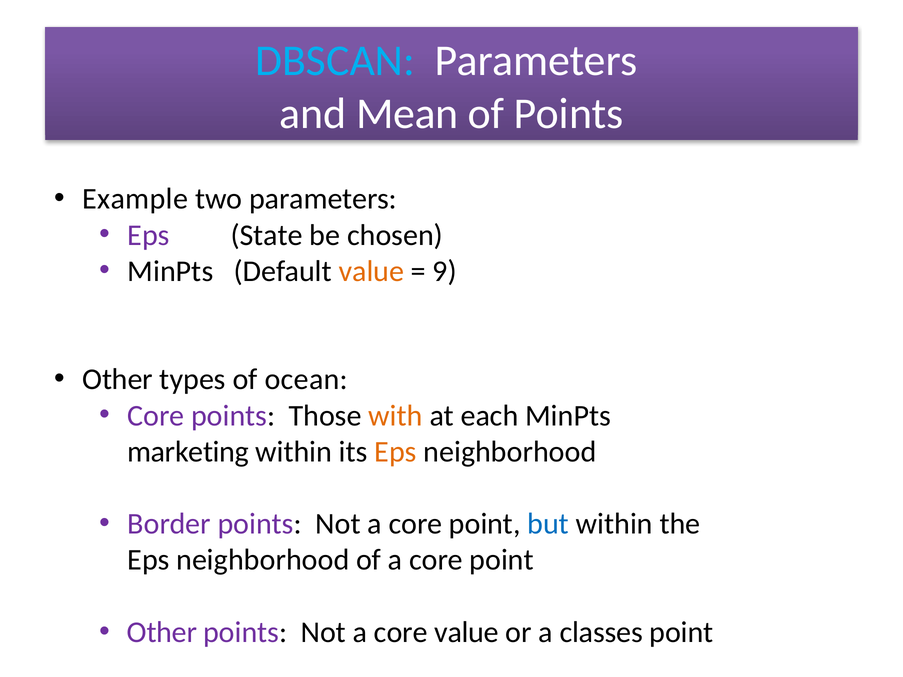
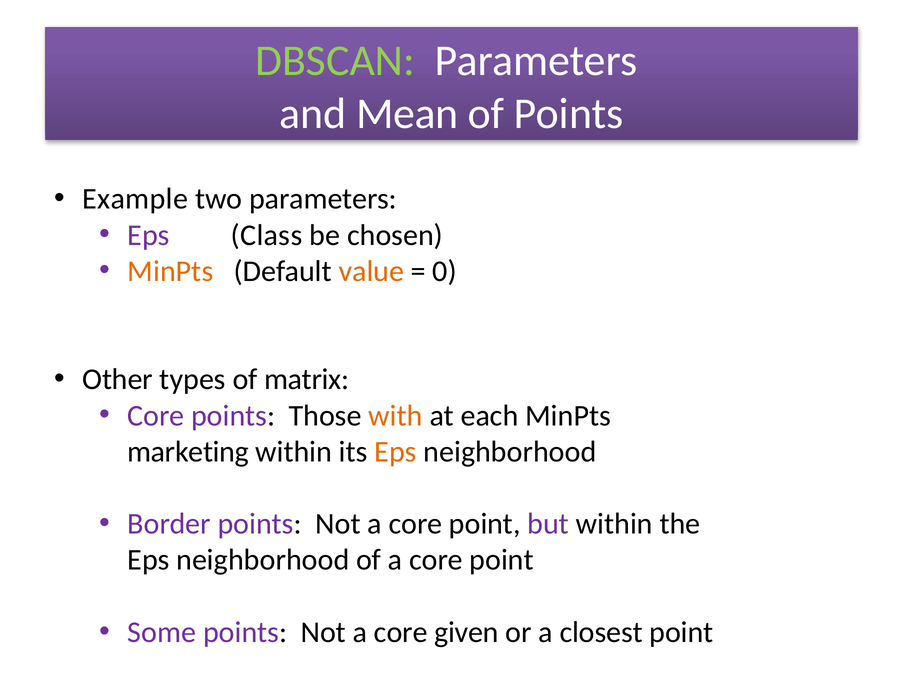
DBSCAN colour: light blue -> light green (335, 61)
State: State -> Class (267, 235)
MinPts colour: black -> orange (170, 271)
9: 9 -> 0 (445, 271)
ocean: ocean -> matrix (307, 380)
but colour: blue -> purple (548, 524)
Other: Other -> Some (162, 633)
core value: value -> given (466, 633)
classes: classes -> closest (601, 633)
